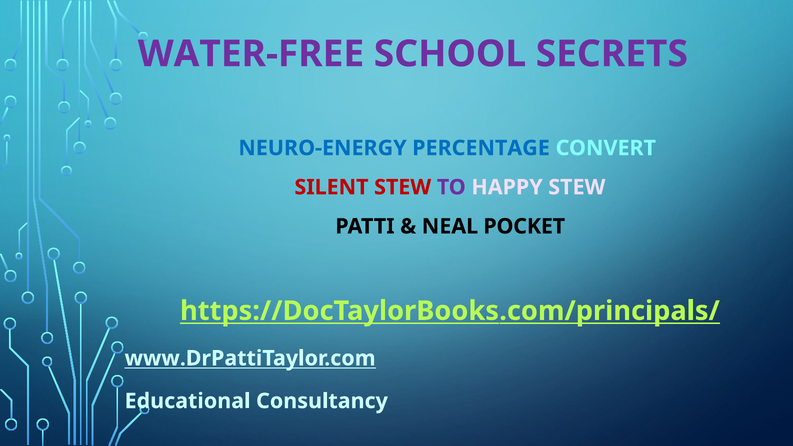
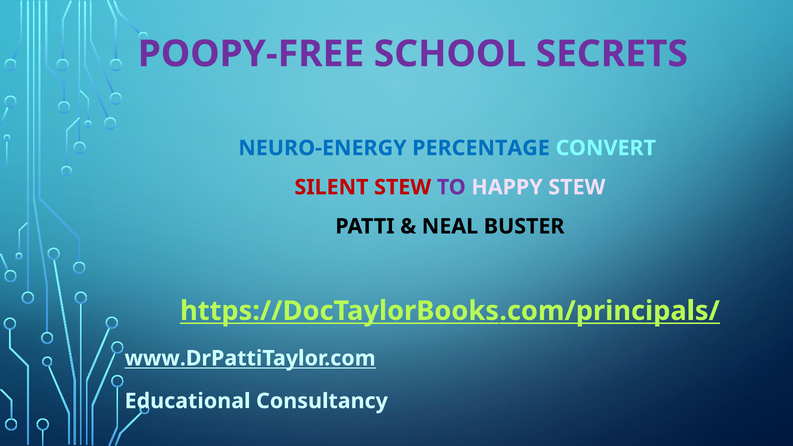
WATER-FREE: WATER-FREE -> POOPY-FREE (251, 54)
POCKET: POCKET -> BUSTER (524, 226)
